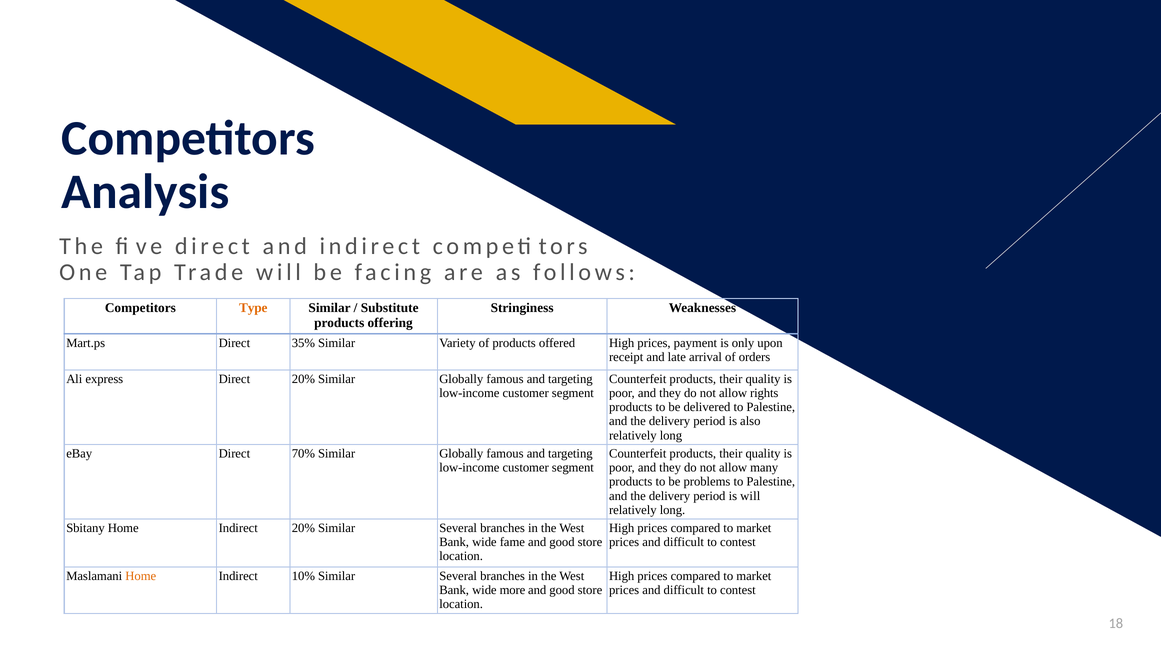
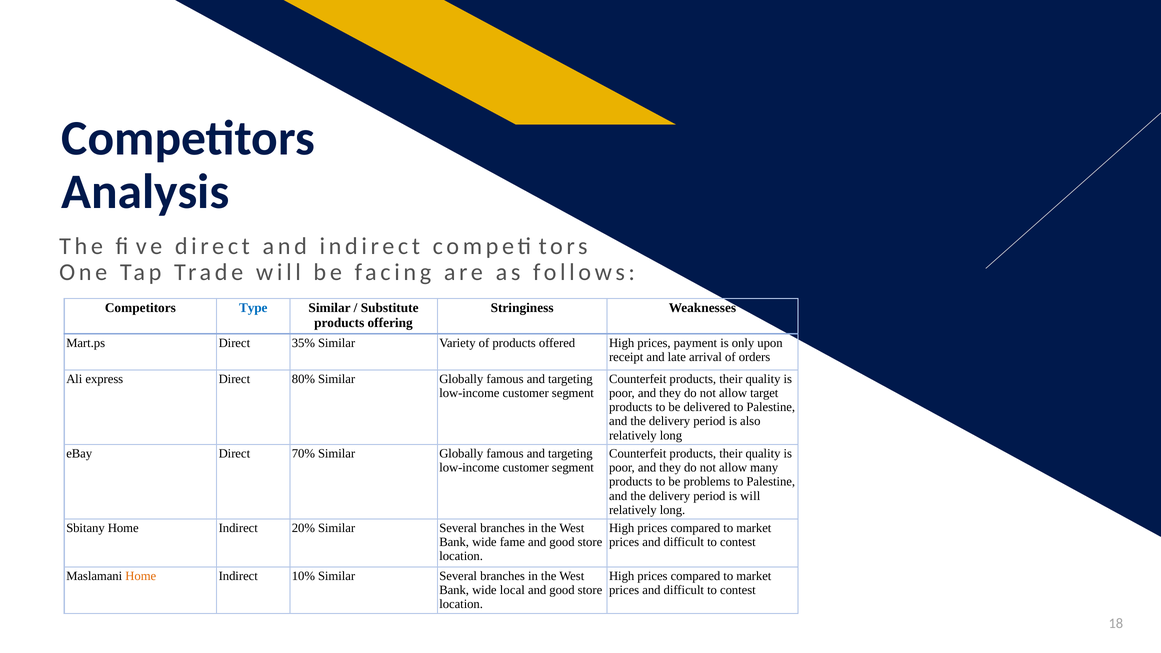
Type colour: orange -> blue (253, 308)
Direct 20%: 20% -> 80% (303, 379)
rights: rights -> target (764, 393)
more: more -> local (512, 590)
